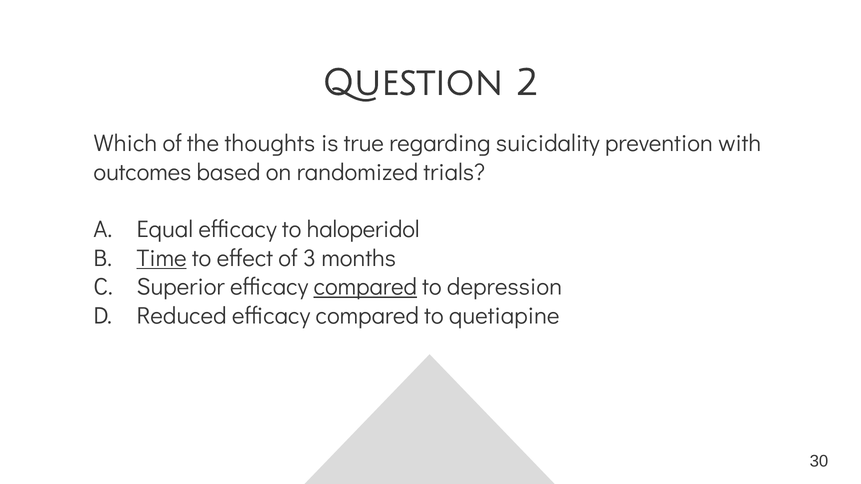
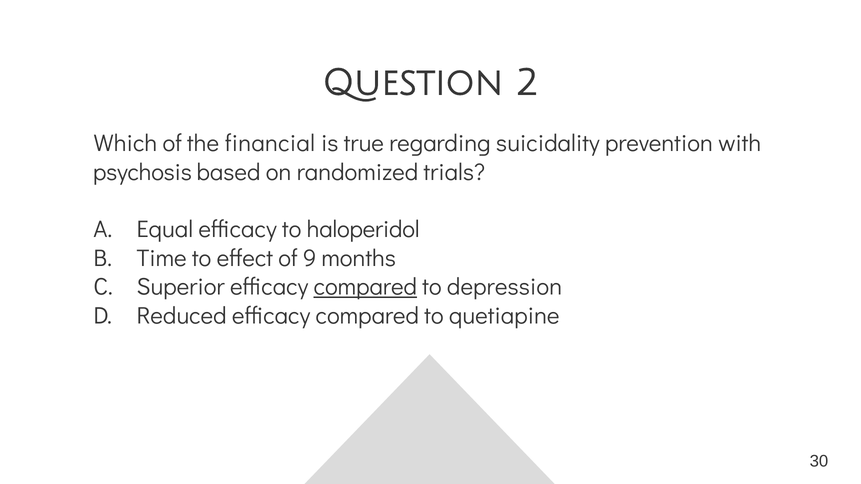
thoughts: thoughts -> financial (270, 144)
outcomes: outcomes -> psychosis (142, 172)
Time underline: present -> none (162, 258)
3: 3 -> 9 (310, 258)
